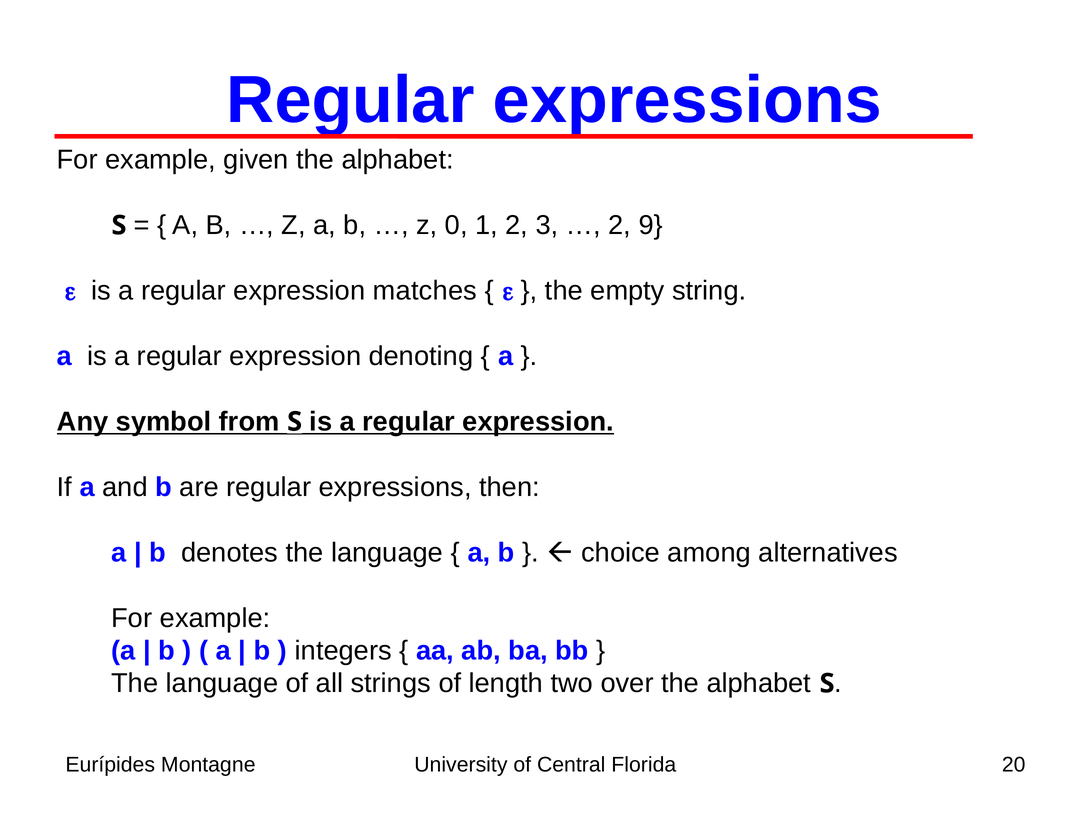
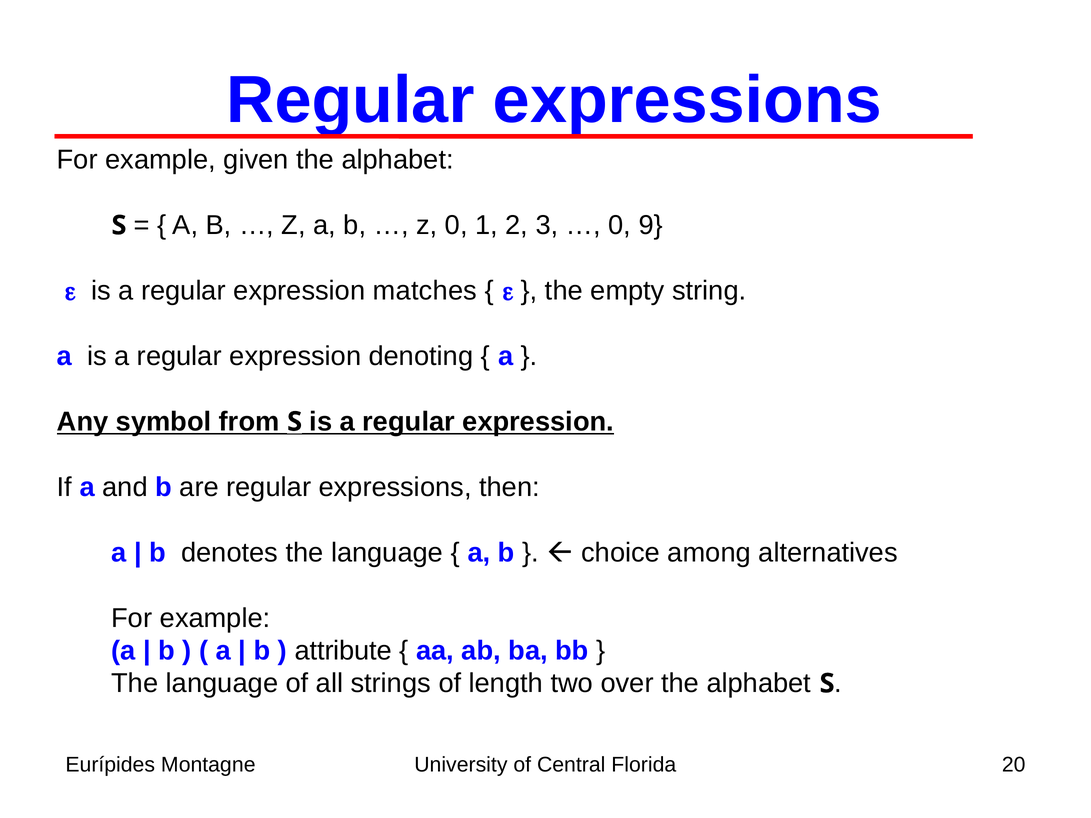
2: 2 -> 0 (620, 225)
integers: integers -> attribute (343, 651)
